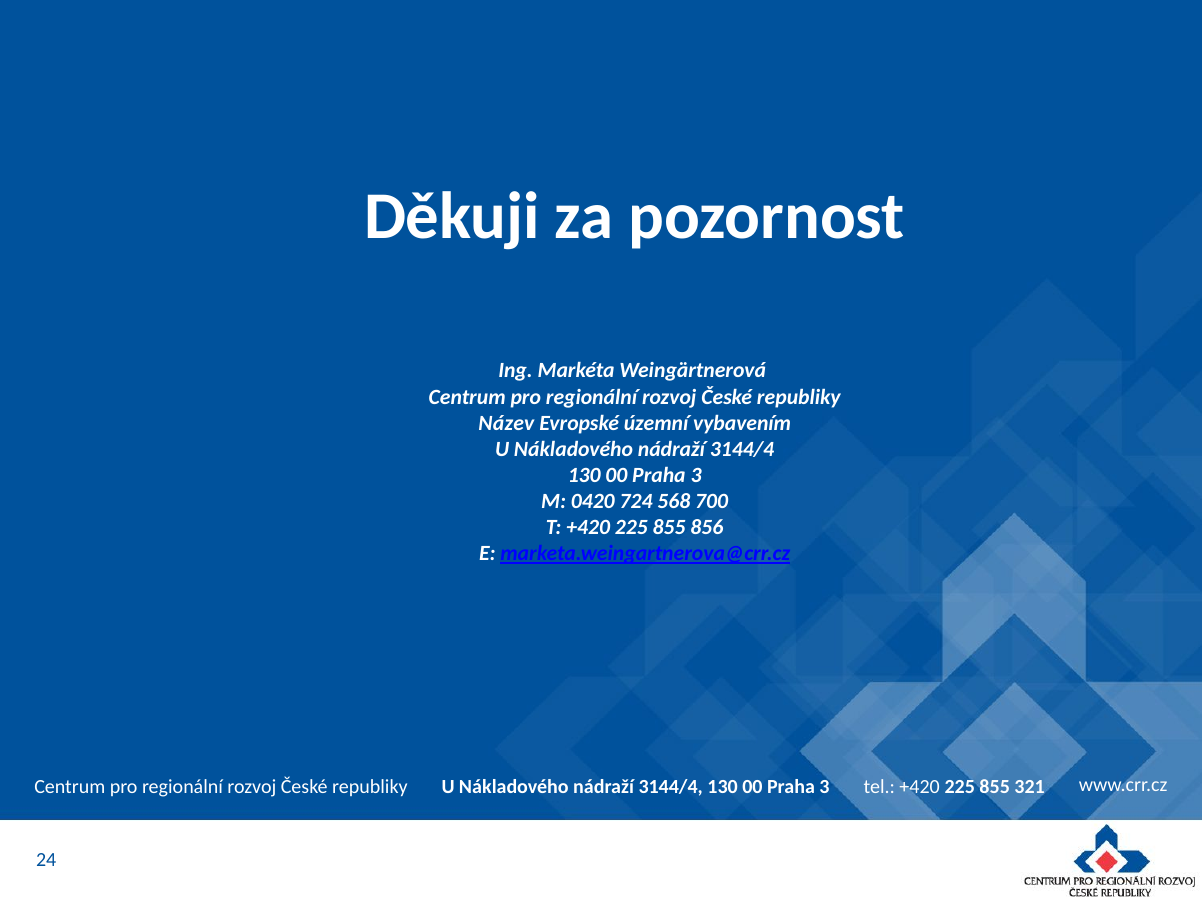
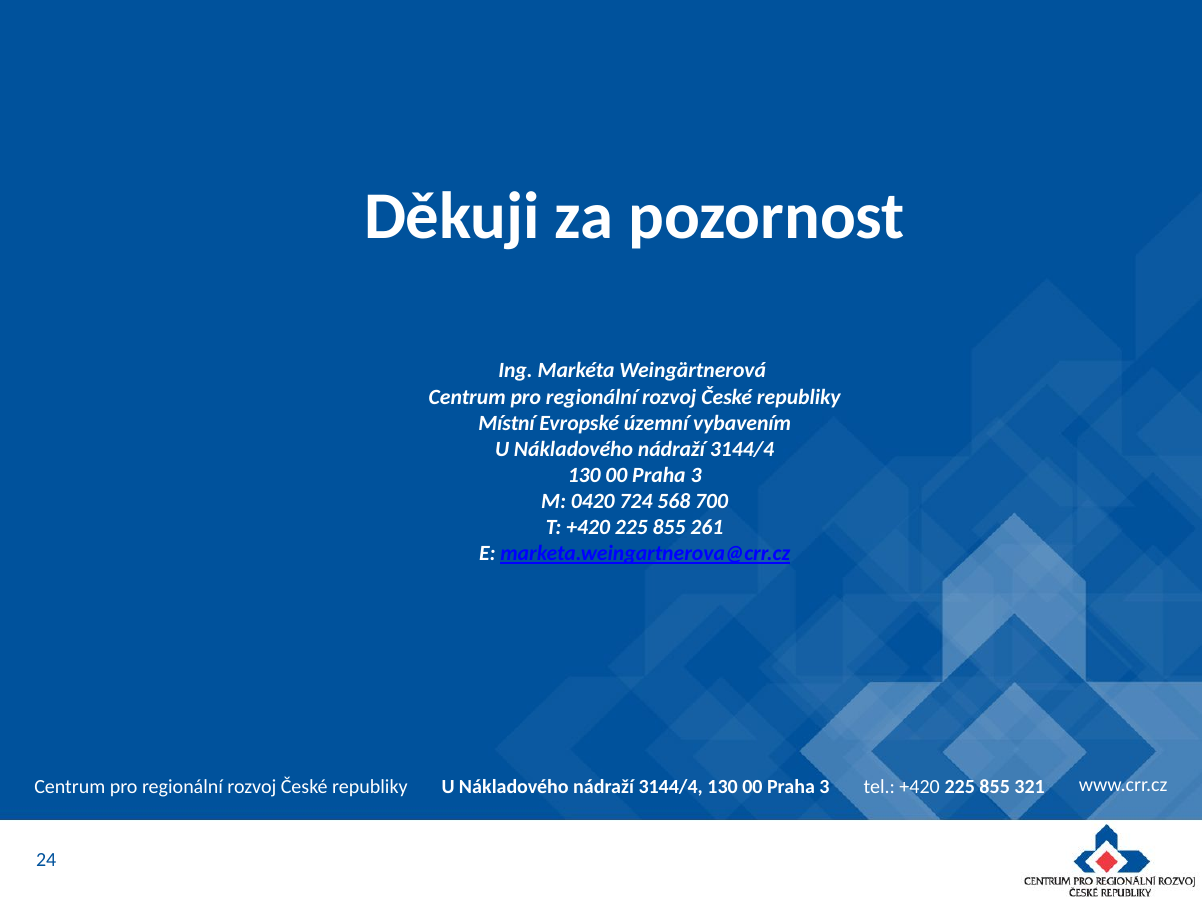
Název: Název -> Místní (507, 423)
856: 856 -> 261 (707, 527)
